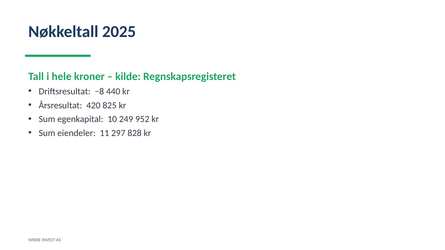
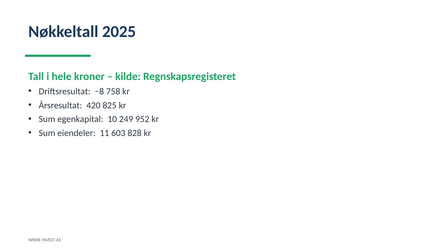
440: 440 -> 758 (113, 92)
297: 297 -> 603 (118, 133)
